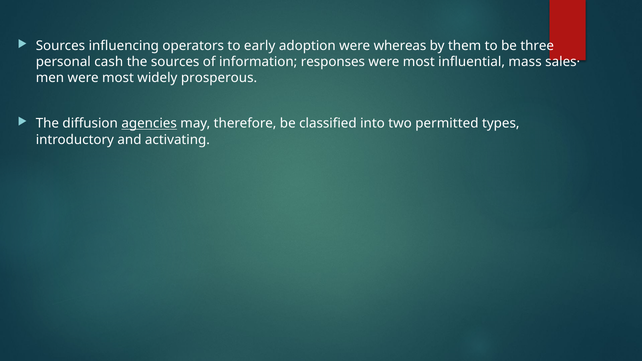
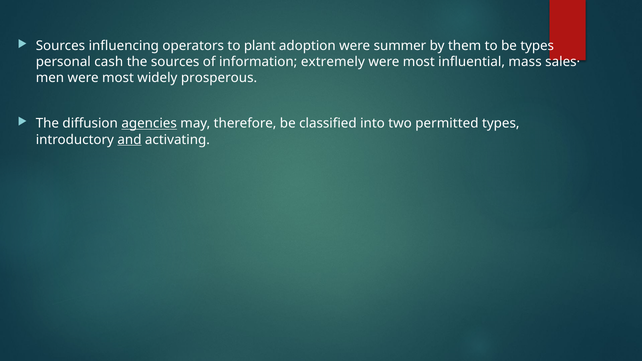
early: early -> plant (260, 46)
whereas: whereas -> summer (400, 46)
be three: three -> types (537, 46)
responses: responses -> extremely (333, 62)
and underline: none -> present (129, 140)
